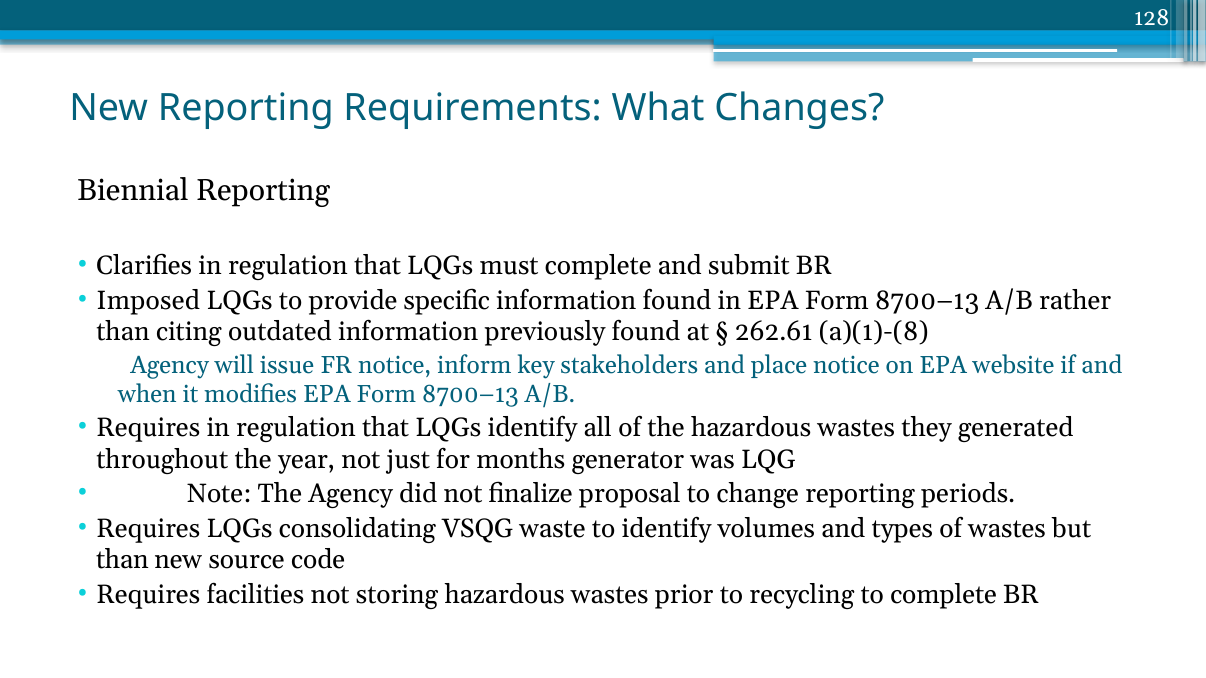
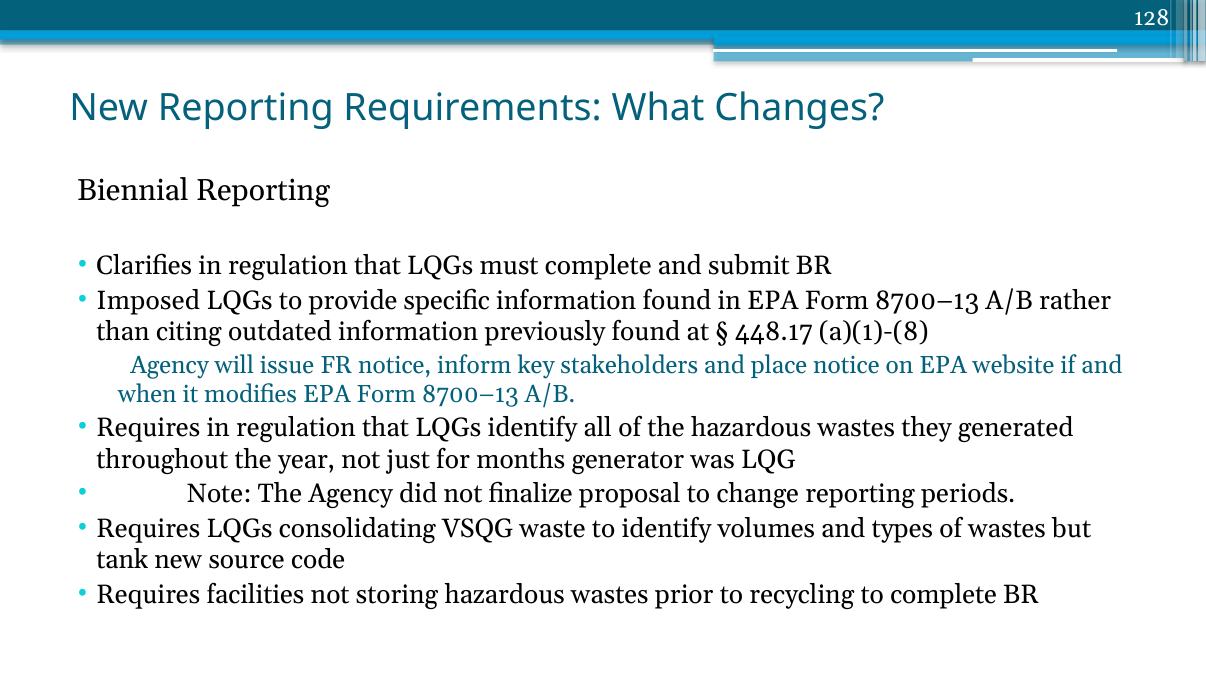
262.61: 262.61 -> 448.17 (774, 332)
than: than -> tank (122, 561)
